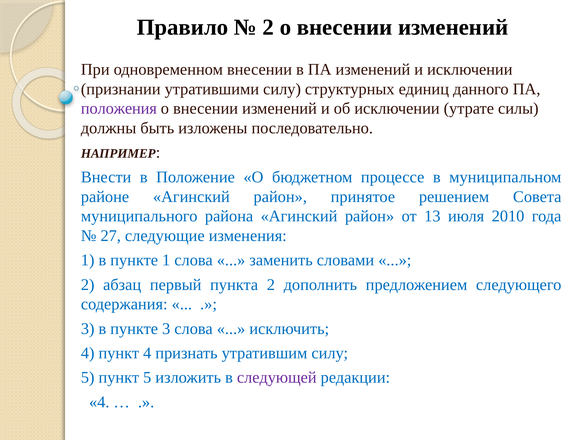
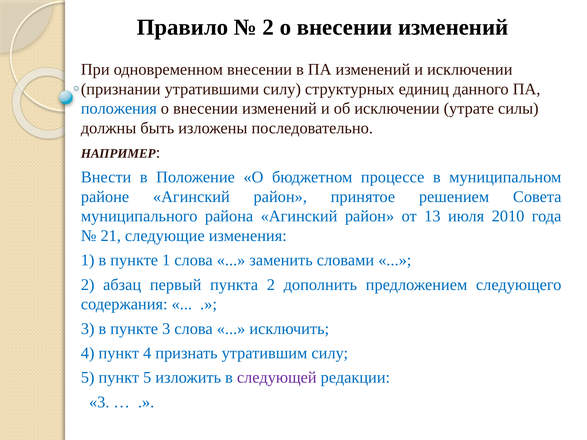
положения colour: purple -> blue (119, 109)
27: 27 -> 21 (111, 236)
4: 4 -> 3 (99, 402)
